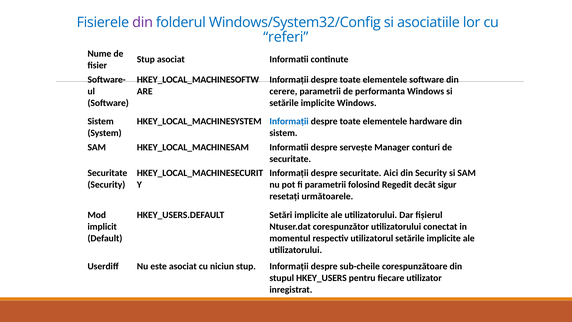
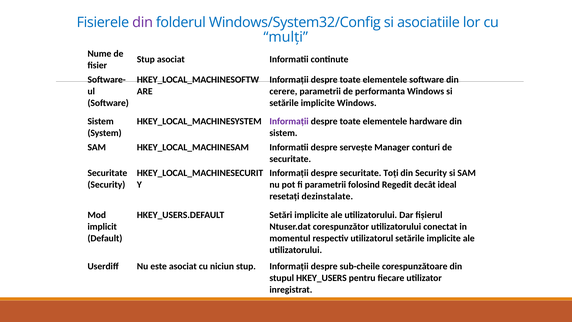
referi: referi -> mulți (286, 37)
Informații colour: blue -> purple (289, 121)
Aici: Aici -> Toți (391, 173)
sigur: sigur -> ideal (447, 185)
următoarele: următoarele -> dezinstalate (327, 196)
